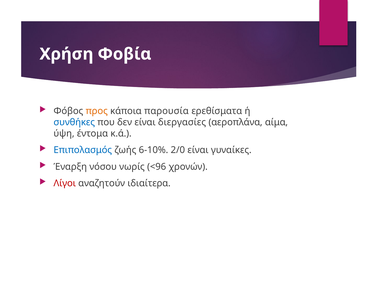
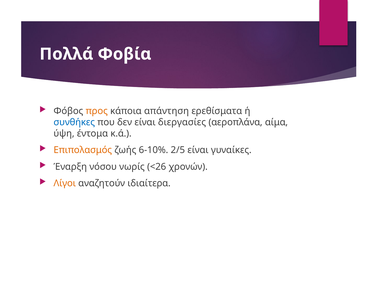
Χρήση: Χρήση -> Πολλά (66, 54)
παρουσία: παρουσία -> απάντηση (166, 111)
Επιπολασμός colour: blue -> orange (83, 150)
2/0: 2/0 -> 2/5 (178, 150)
<96: <96 -> <26 (157, 167)
Λίγοι colour: red -> orange (65, 183)
